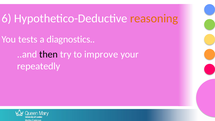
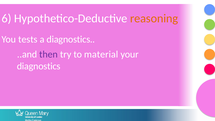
then colour: black -> purple (49, 54)
improve: improve -> material (101, 54)
repeatedly: repeatedly -> diagnostics (39, 66)
